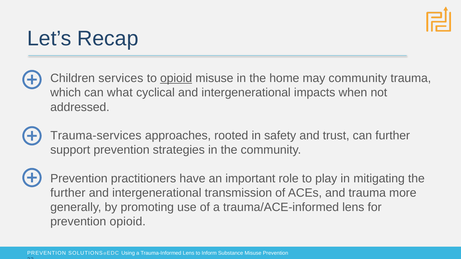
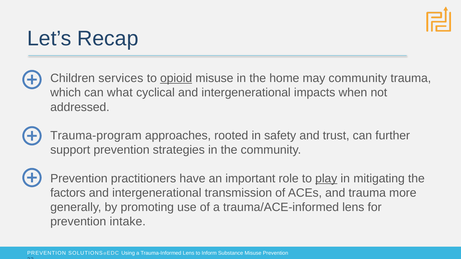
Trauma-services: Trauma-services -> Trauma-program (96, 136)
play underline: none -> present (326, 179)
further: further -> factors (68, 193)
prevention opioid: opioid -> intake (128, 222)
